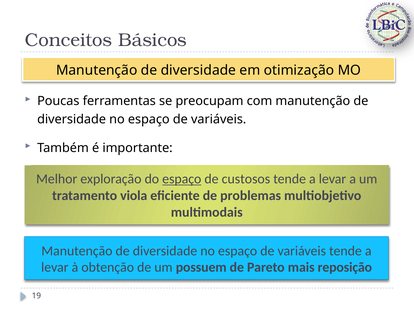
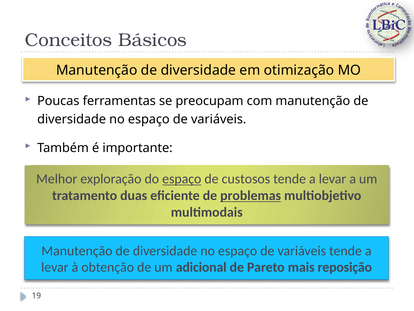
viola: viola -> duas (134, 195)
problemas underline: none -> present (251, 195)
possuem: possuem -> adicional (201, 267)
